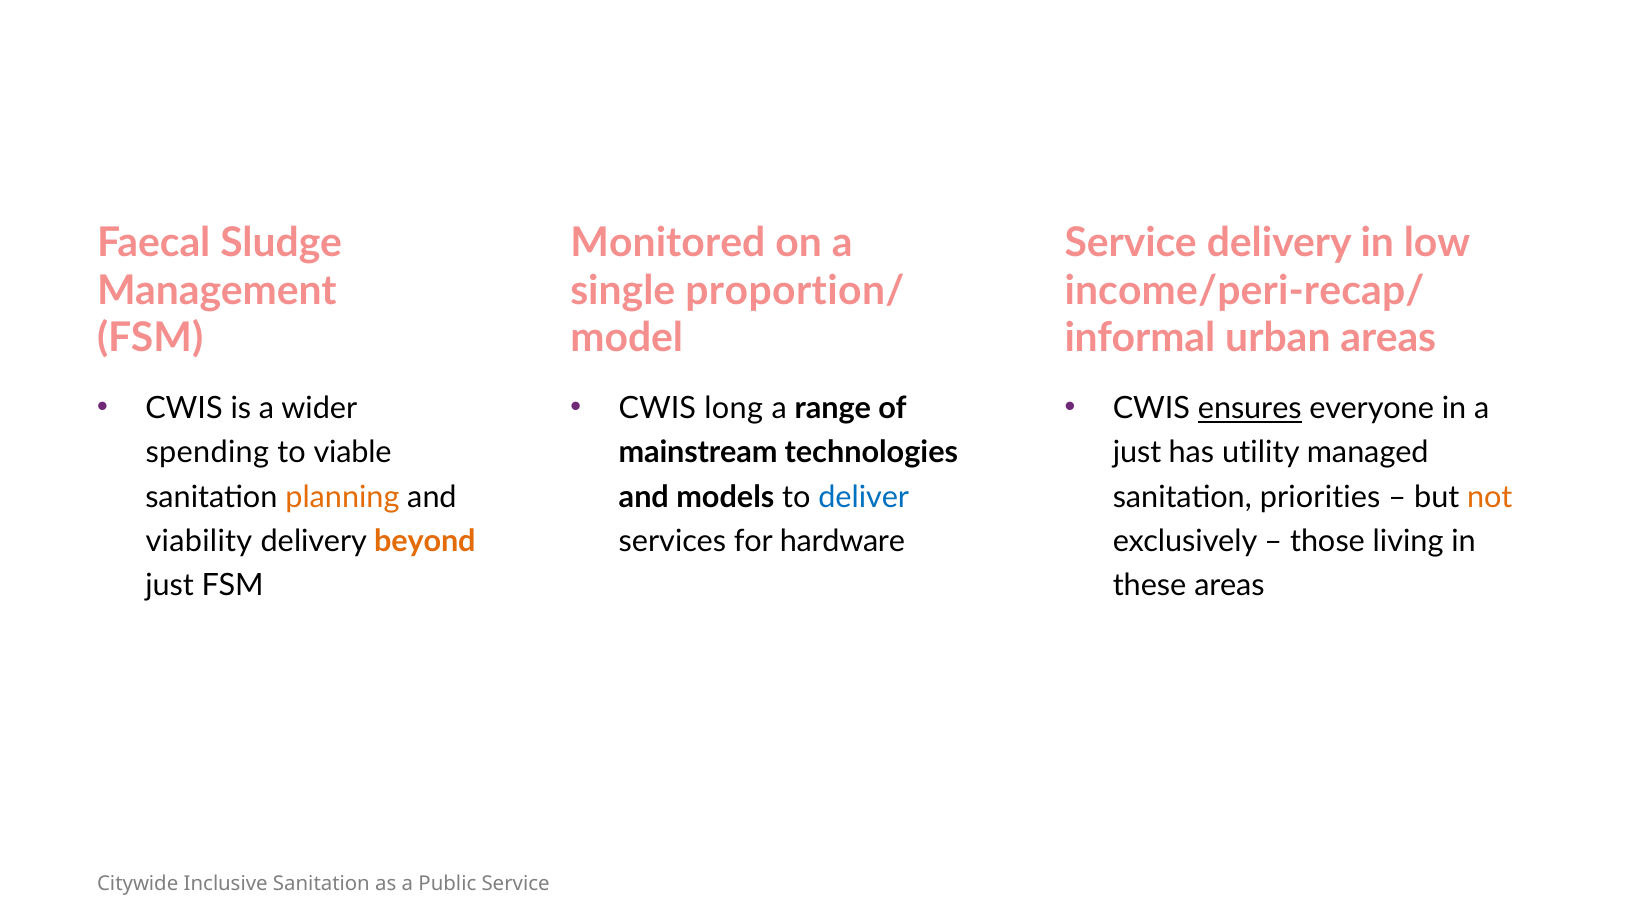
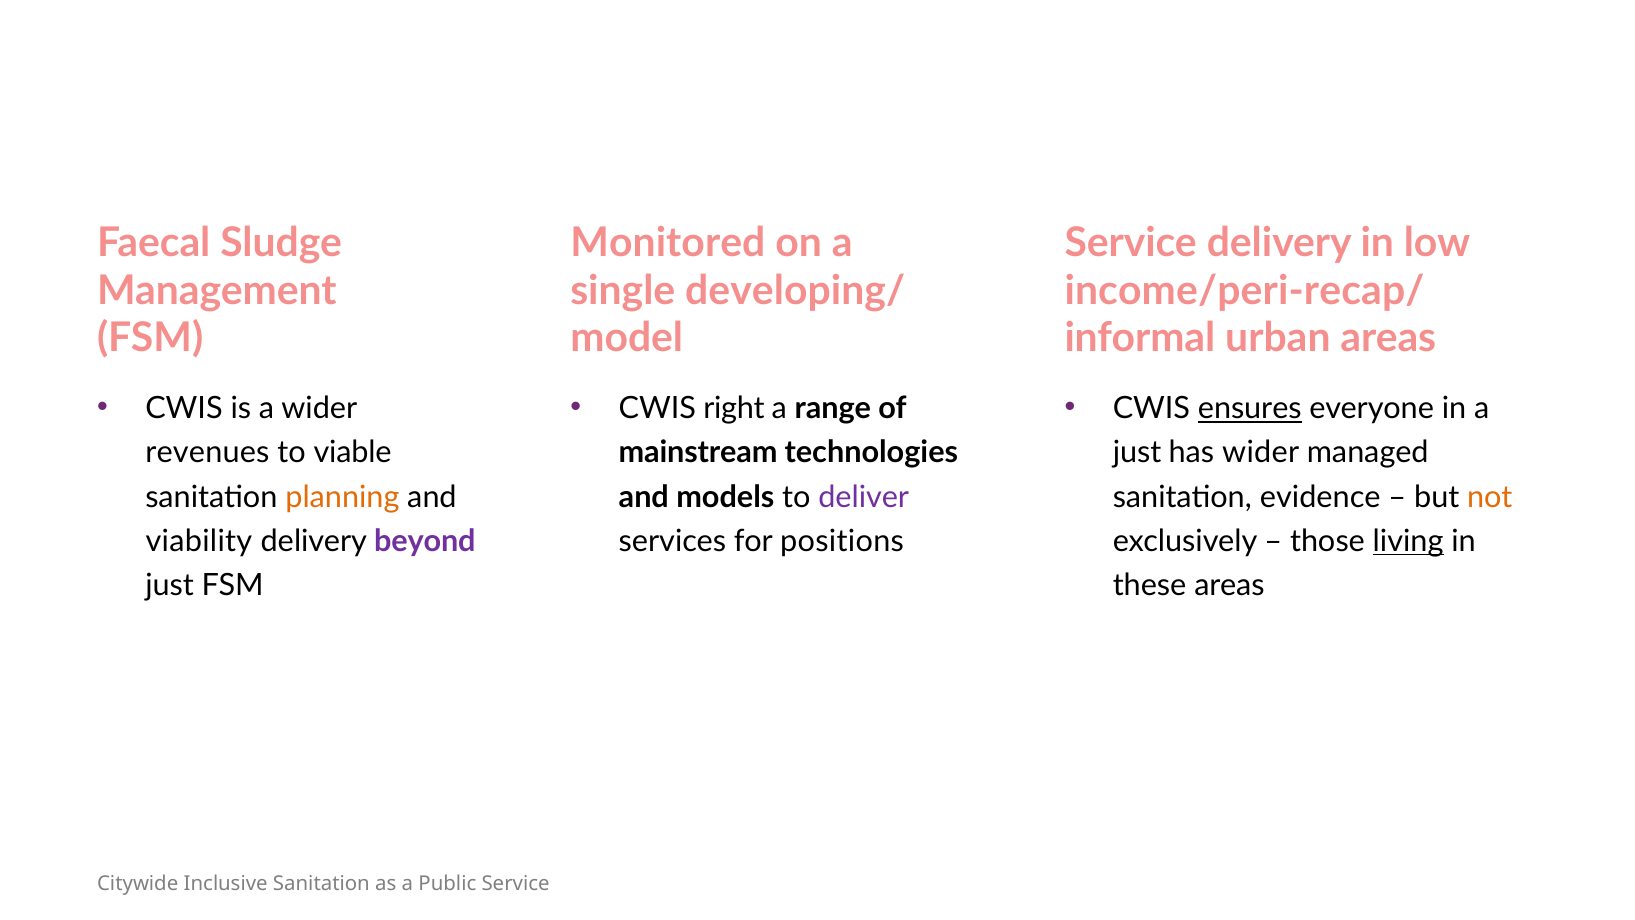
proportion/: proportion/ -> developing/ (795, 291)
long: long -> right (734, 408)
spending: spending -> revenues (207, 453)
has utility: utility -> wider (1261, 453)
deliver colour: blue -> purple (864, 497)
priorities: priorities -> evidence (1320, 497)
beyond colour: orange -> purple (425, 541)
hardware: hardware -> positions (842, 541)
living underline: none -> present (1408, 541)
